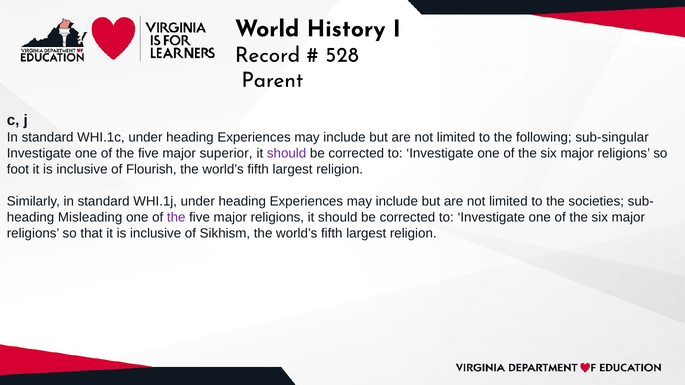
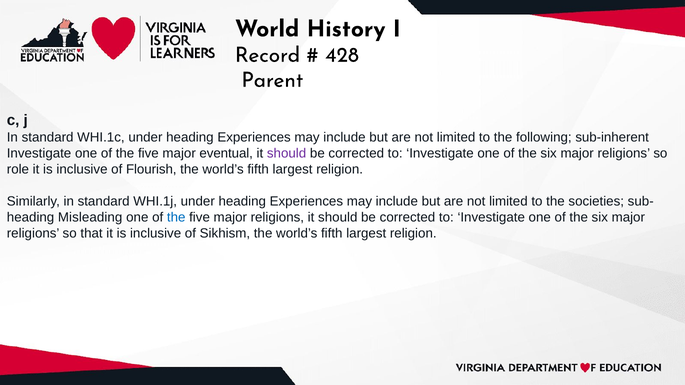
528: 528 -> 428 (342, 55)
sub-singular: sub-singular -> sub-inherent (612, 138)
superior: superior -> eventual (226, 154)
foot: foot -> role (18, 170)
the colour: purple -> blue (176, 218)
